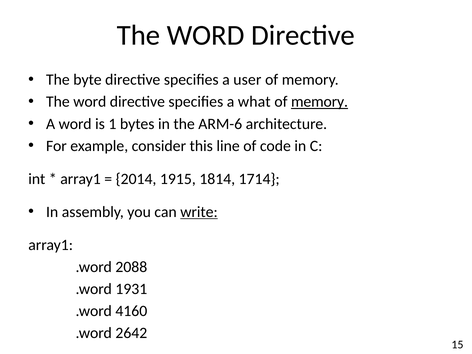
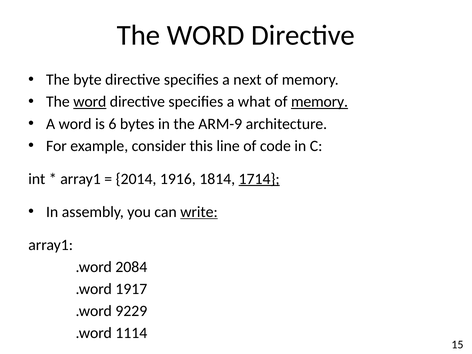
user: user -> next (247, 80)
word underline: none -> present (90, 102)
1: 1 -> 6 (112, 124)
ARM-6: ARM-6 -> ARM-9 (220, 124)
1915: 1915 -> 1916 (178, 179)
1714 underline: none -> present (259, 179)
2088: 2088 -> 2084 (131, 267)
1931: 1931 -> 1917 (131, 289)
4160: 4160 -> 9229 (131, 311)
2642: 2642 -> 1114 (131, 333)
